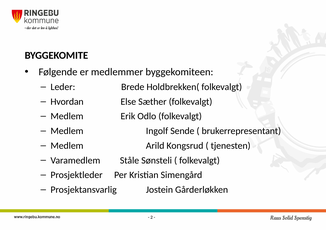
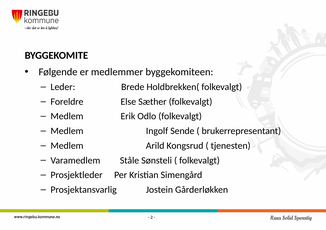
Hvordan: Hvordan -> Foreldre (67, 102)
